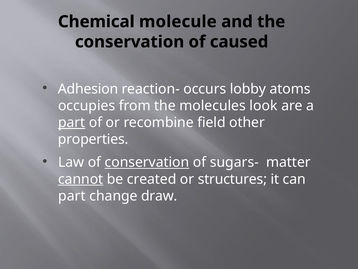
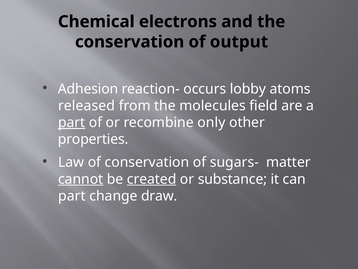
molecule: molecule -> electrons (178, 22)
caused: caused -> output (239, 42)
occupies: occupies -> released (87, 105)
look: look -> field (264, 105)
field: field -> only (211, 122)
conservation underline: present -> none (147, 162)
created underline: none -> present (152, 179)
structures: structures -> substance (232, 179)
